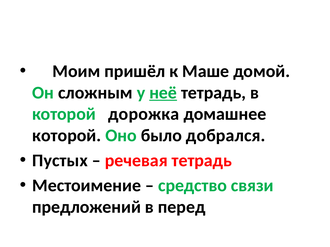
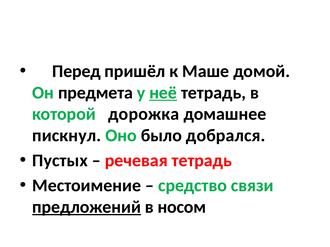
Моим: Моим -> Перед (76, 71)
сложным: сложным -> предмета (95, 93)
которой: которой -> пискнул (67, 136)
предложений underline: none -> present (87, 207)
перед: перед -> носом (182, 207)
